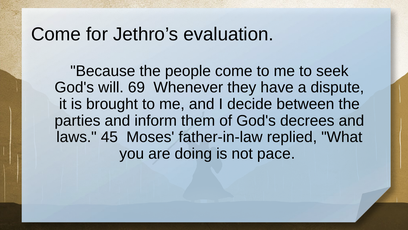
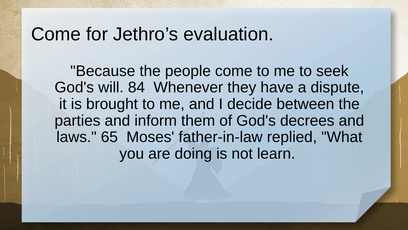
69: 69 -> 84 (136, 87)
45: 45 -> 65 (109, 137)
pace: pace -> learn (276, 153)
